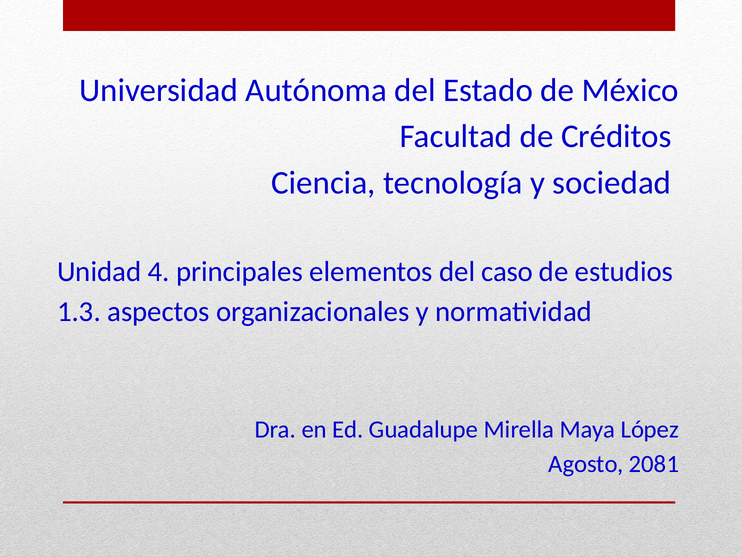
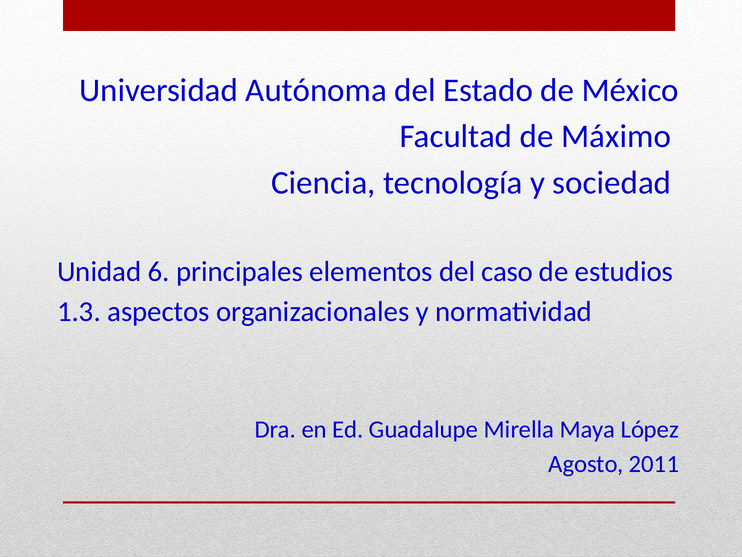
Créditos: Créditos -> Máximo (616, 136)
4: 4 -> 6 (159, 271)
2081: 2081 -> 2011 (654, 464)
